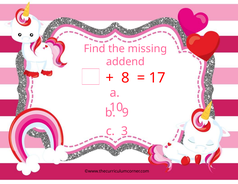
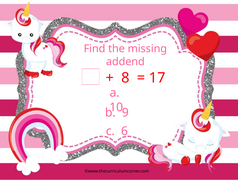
3: 3 -> 6 (124, 131)
